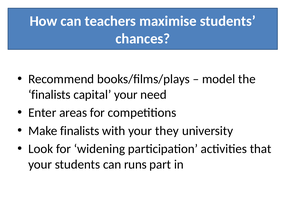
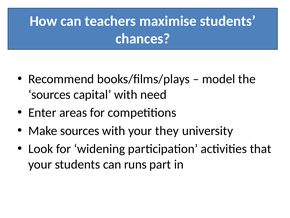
finalists: finalists -> sources (49, 94)
capital your: your -> with (126, 94)
Make finalists: finalists -> sources (80, 130)
